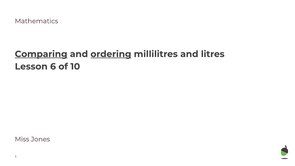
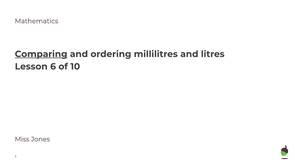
ordering underline: present -> none (111, 54)
